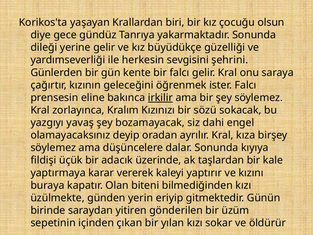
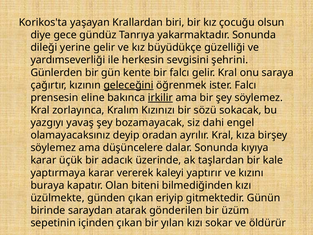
geleceğini underline: none -> present (129, 85)
fildişi: fildişi -> karar (43, 160)
günden yerin: yerin -> çıkan (141, 198)
yitiren: yitiren -> atarak (131, 210)
